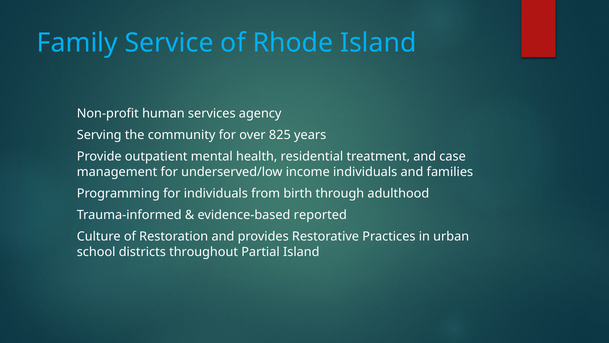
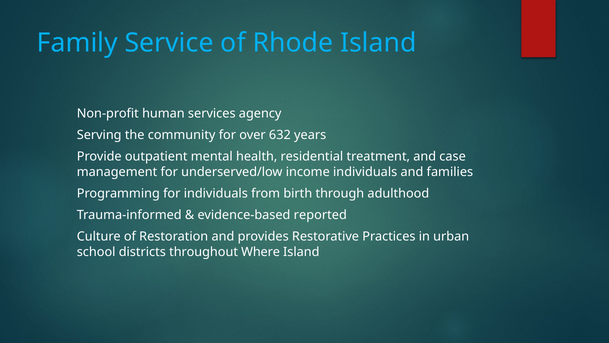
825: 825 -> 632 (280, 135)
Partial: Partial -> Where (261, 252)
